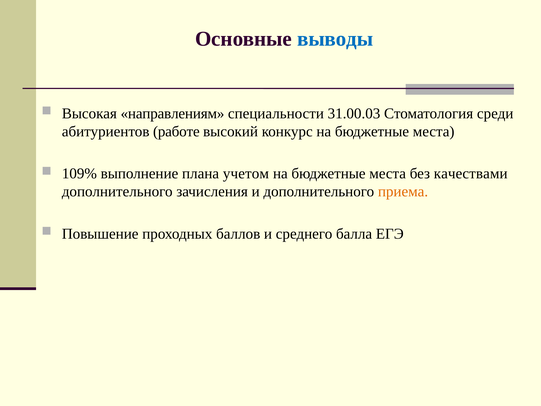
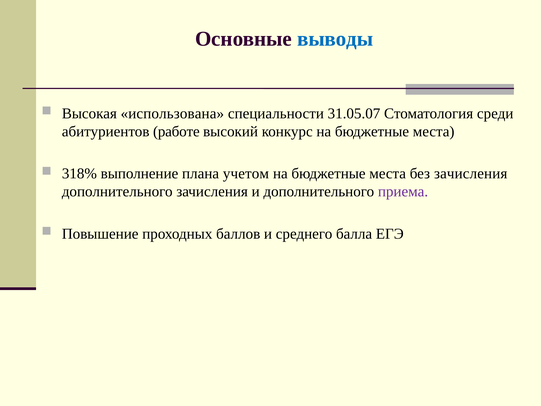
направлениям: направлениям -> использована (172, 113)
31.00.03: 31.00.03 -> 31.05.07 (354, 113)
109%: 109% -> 318% (79, 174)
без качествами: качествами -> зачисления (471, 174)
приема colour: orange -> purple (403, 192)
